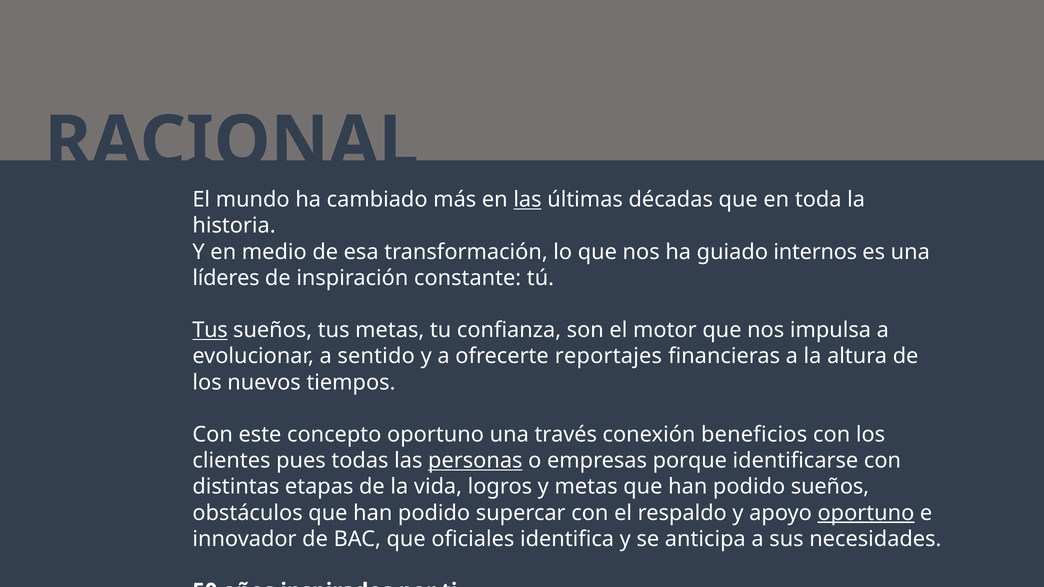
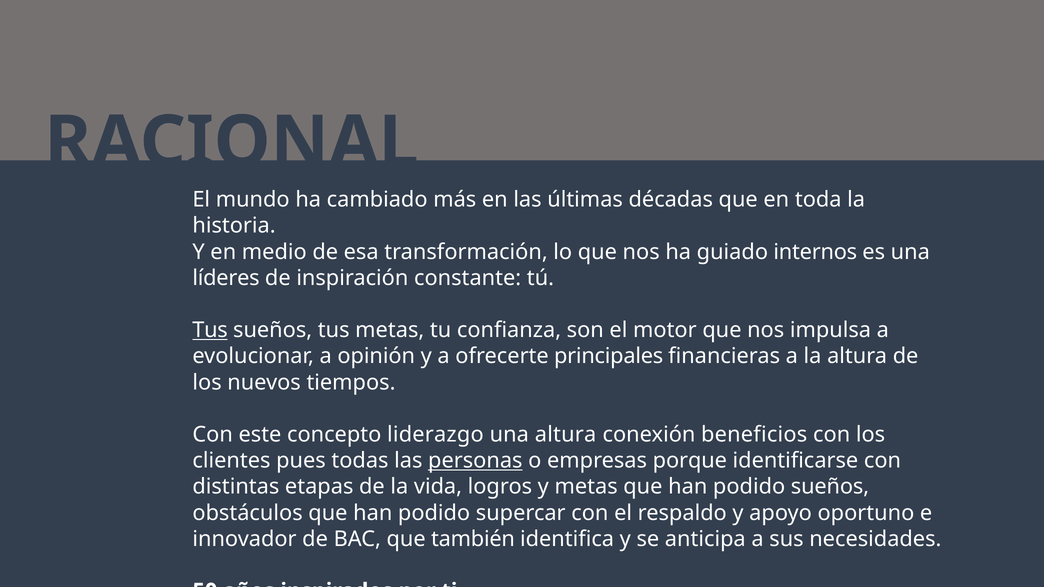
las underline: present -> none (527, 200)
sentido: sentido -> opinión (376, 356)
reportajes: reportajes -> principales (609, 356)
concepto oportuno: oportuno -> liderazgo (435, 435)
una través: través -> altura (566, 435)
oportuno underline: present -> none (866, 513)
oficiales: oficiales -> también (473, 539)
